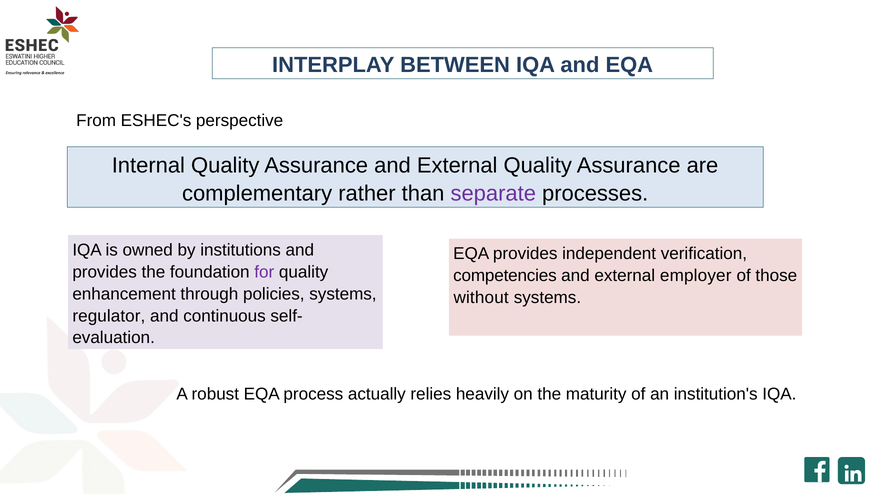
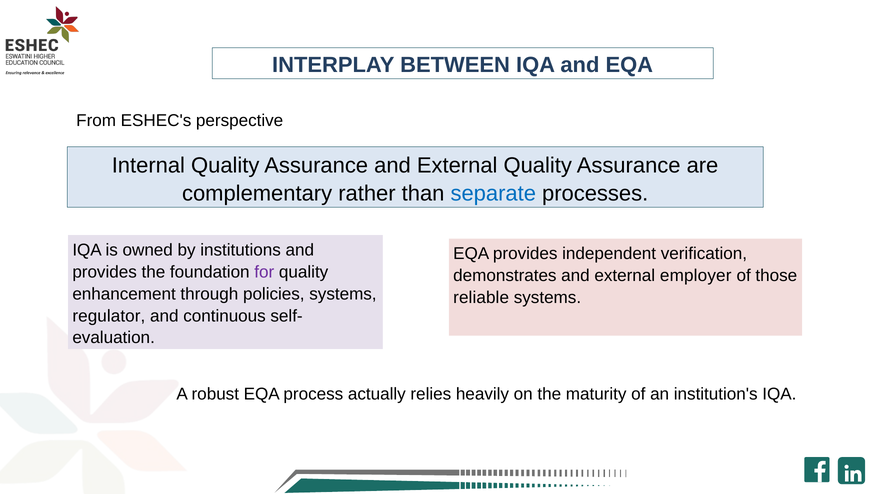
separate colour: purple -> blue (493, 194)
competencies: competencies -> demonstrates (505, 276)
without: without -> reliable (481, 298)
